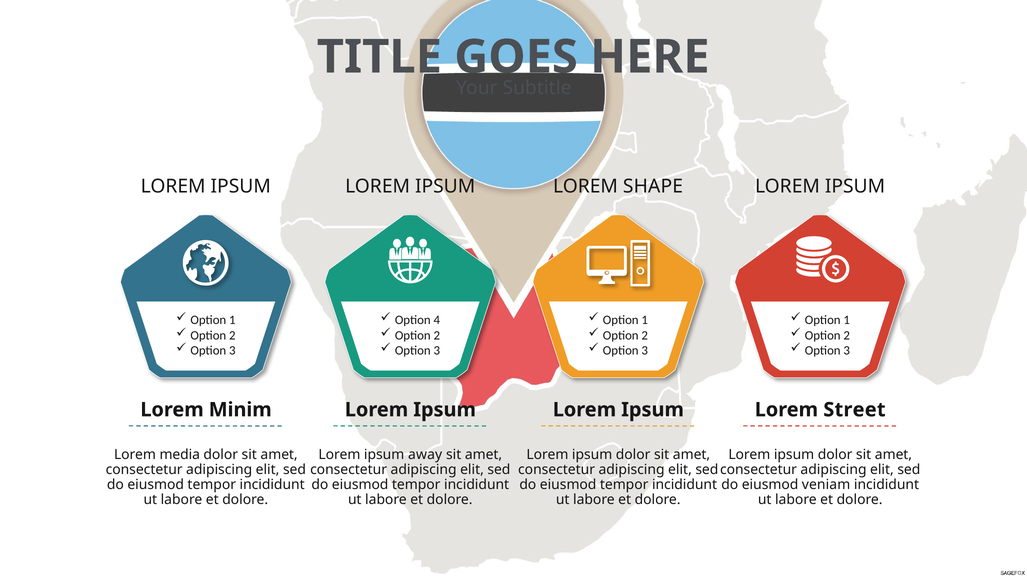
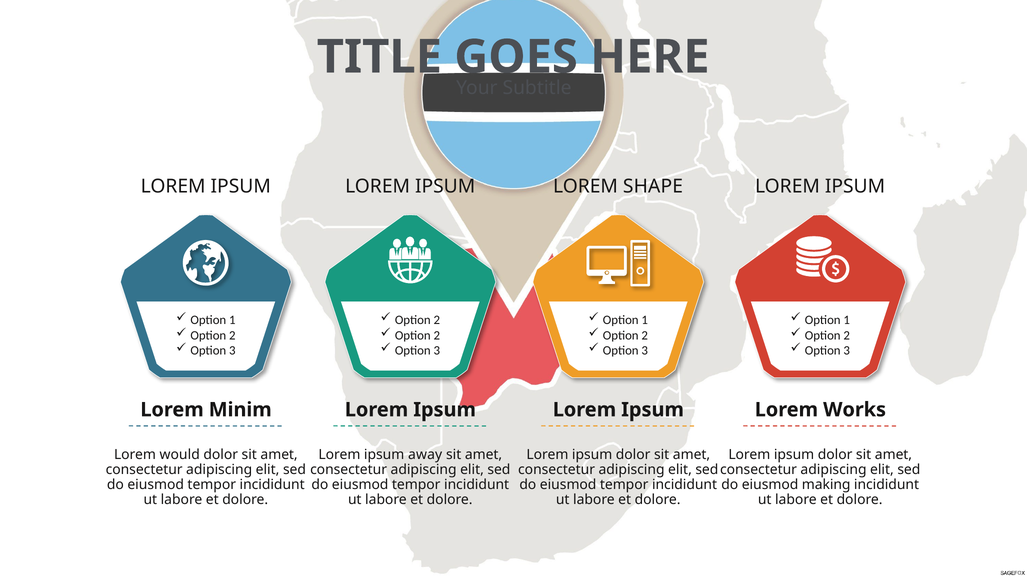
4: 4 -> 2 (437, 320)
Street: Street -> Works (855, 410)
media: media -> would (180, 454)
veniam: veniam -> making (826, 485)
